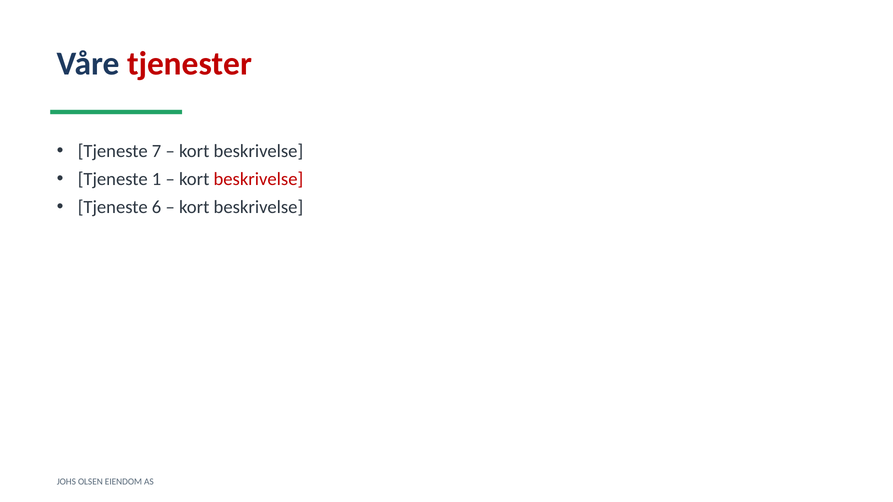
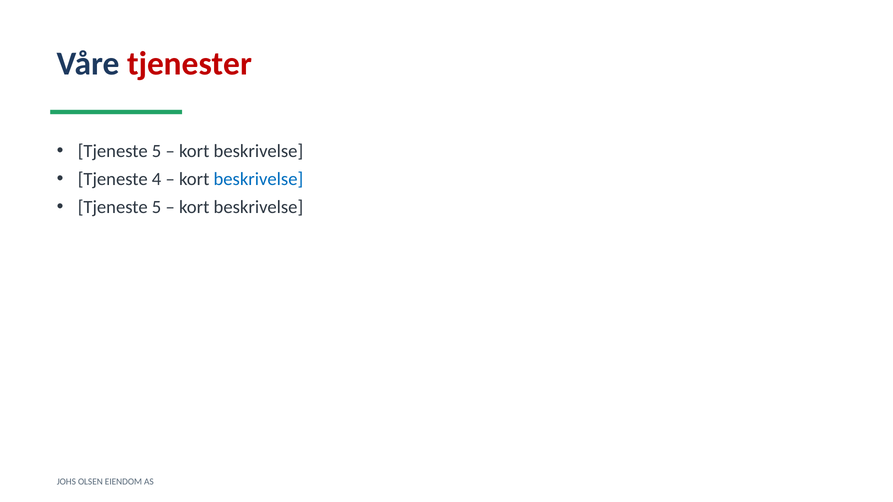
7: 7 -> 5 (157, 151)
1: 1 -> 4 (157, 179)
beskrivelse colour: red -> blue (258, 179)
6: 6 -> 5 (157, 207)
